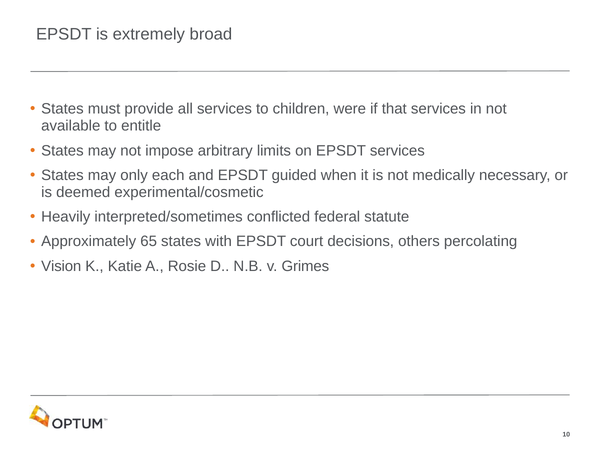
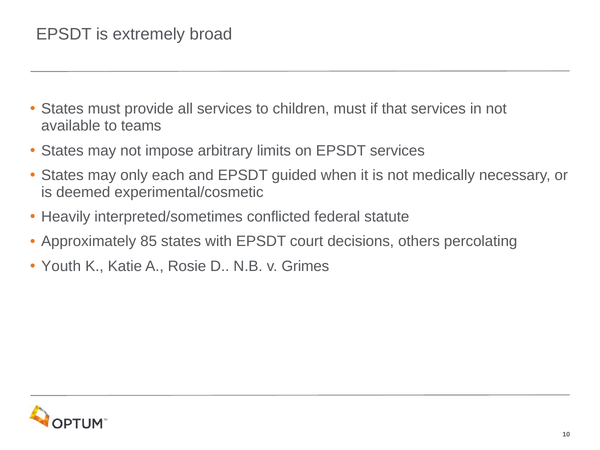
children were: were -> must (350, 109)
entitle: entitle -> teams (141, 126)
65: 65 -> 85 (149, 242)
Vision: Vision -> Youth (61, 266)
